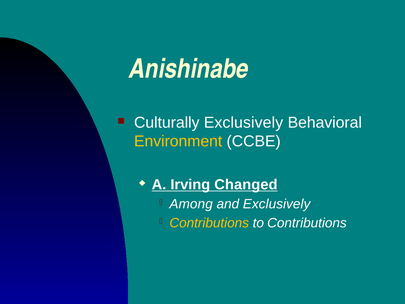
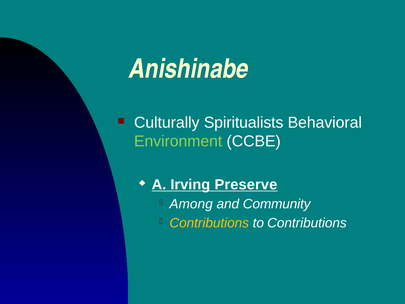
Culturally Exclusively: Exclusively -> Spiritualists (244, 122)
Environment colour: yellow -> light green (178, 141)
Changed: Changed -> Preserve (246, 184)
and Exclusively: Exclusively -> Community (277, 204)
